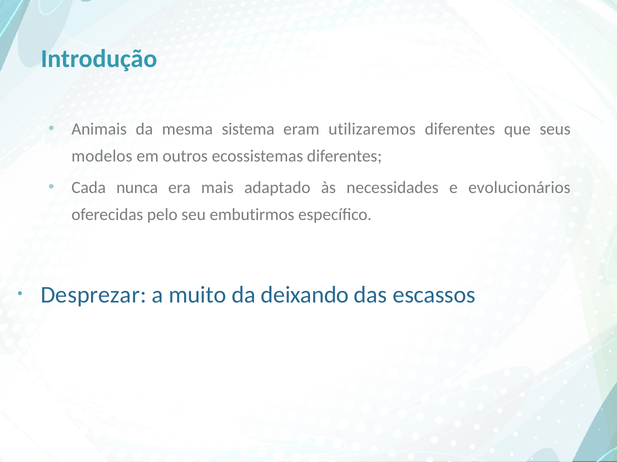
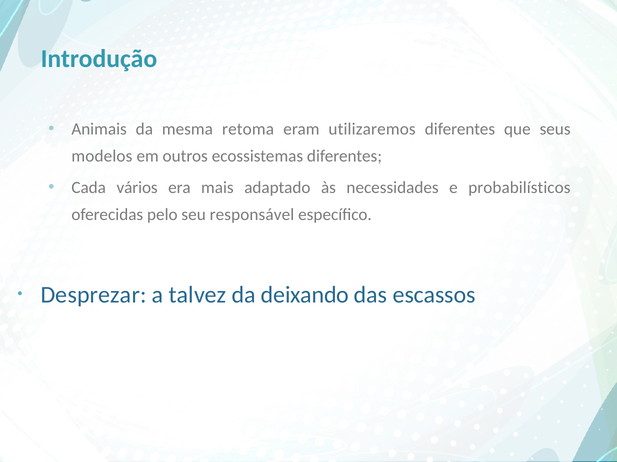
sistema: sistema -> retoma (248, 129)
nunca: nunca -> vários (137, 188)
evolucionários: evolucionários -> probabilísticos (519, 188)
embutirmos: embutirmos -> responsável (252, 215)
muito: muito -> talvez (198, 295)
